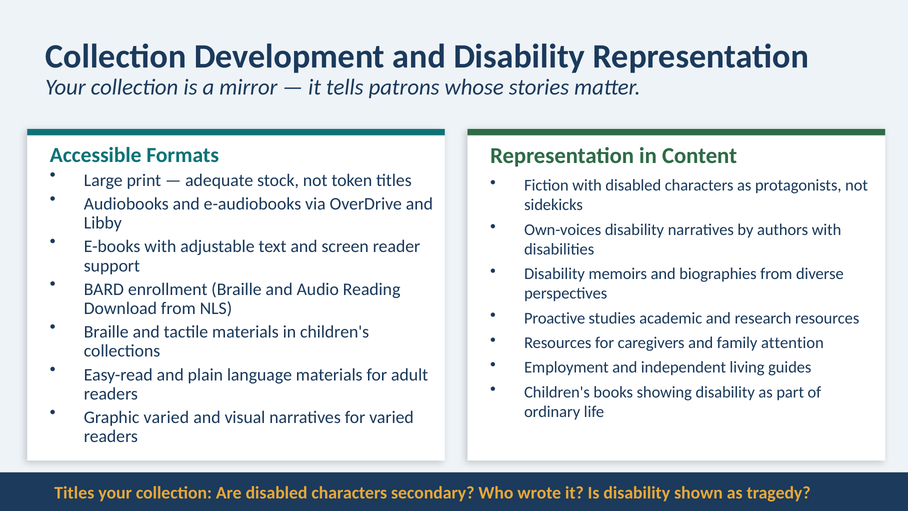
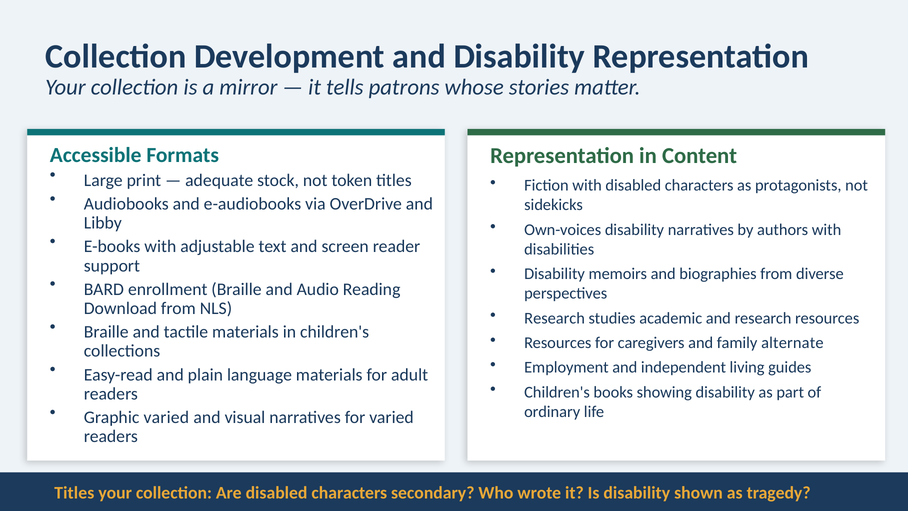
Proactive: Proactive -> Research (555, 318)
attention: attention -> alternate (792, 343)
